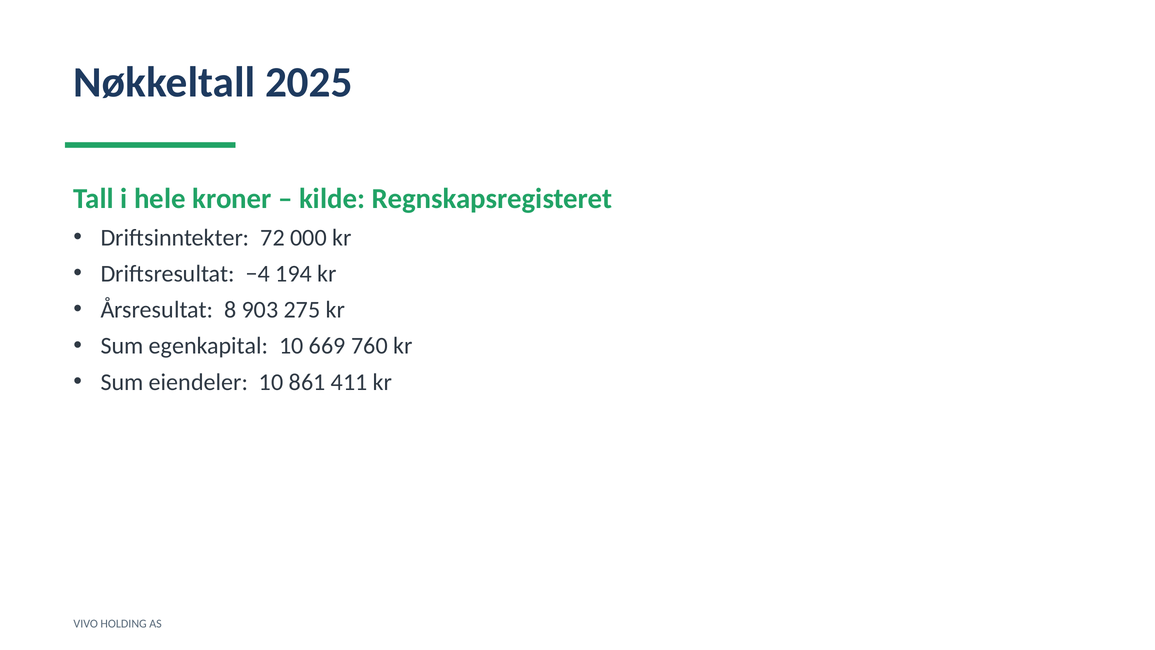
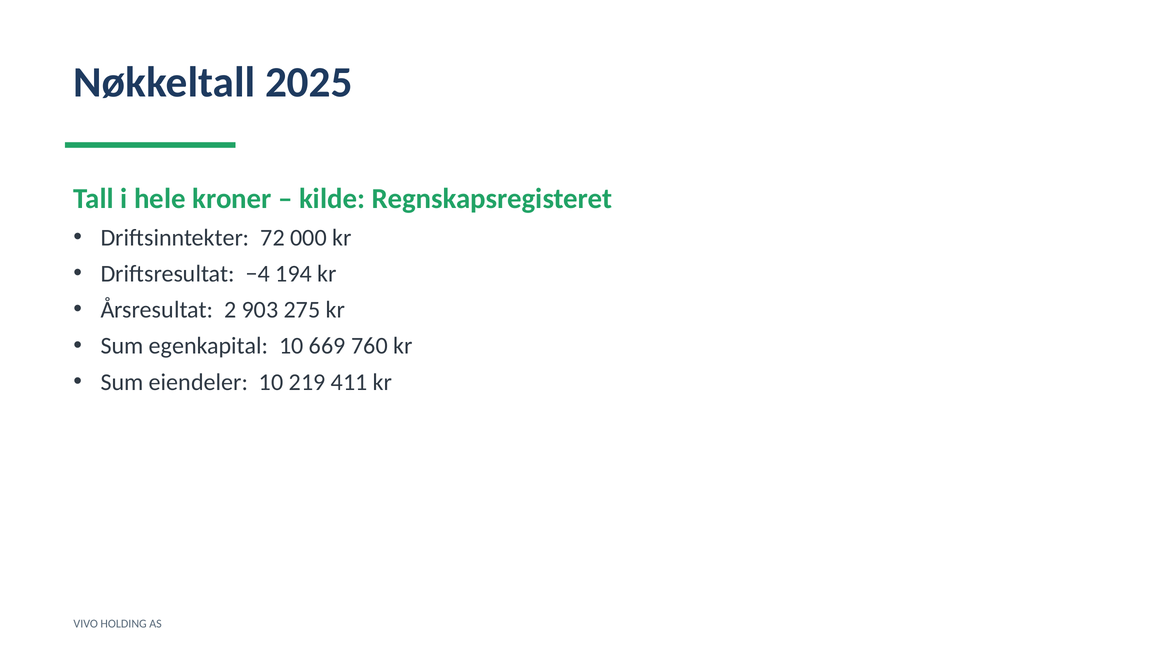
8: 8 -> 2 (230, 310)
861: 861 -> 219 (307, 382)
